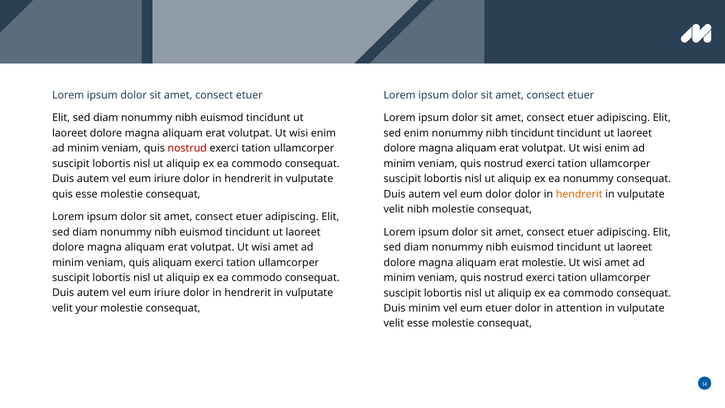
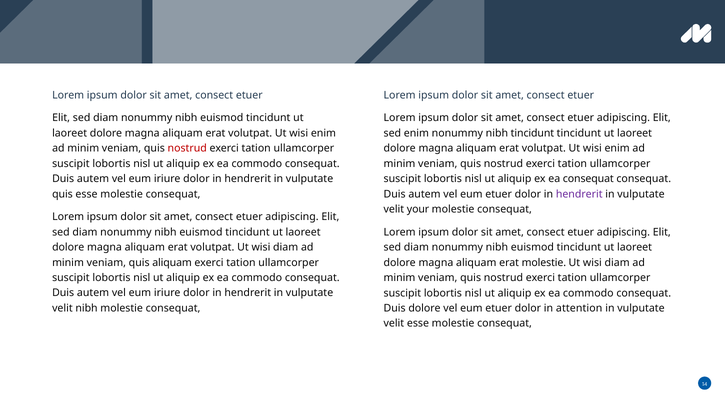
ea nonummy: nonummy -> consequat (588, 179)
autem vel eum dolor: dolor -> etuer (499, 194)
hendrerit colour: orange -> purple (579, 194)
velit nibh: nibh -> your (418, 209)
volutpat Ut wisi amet: amet -> diam (286, 247)
amet: amet -> diam (617, 262)
velit your: your -> nibh (87, 308)
Duis minim: minim -> dolore (424, 308)
